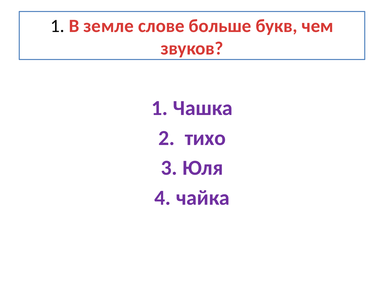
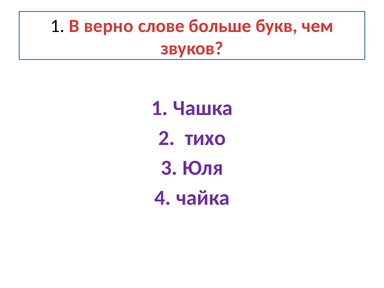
земле: земле -> верно (109, 26)
